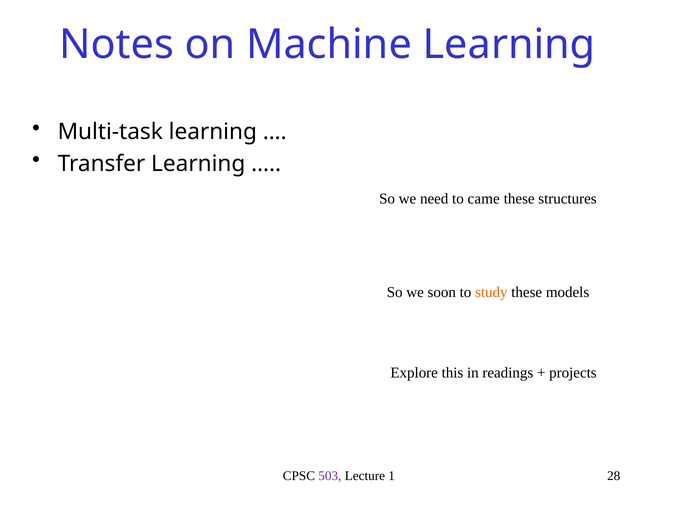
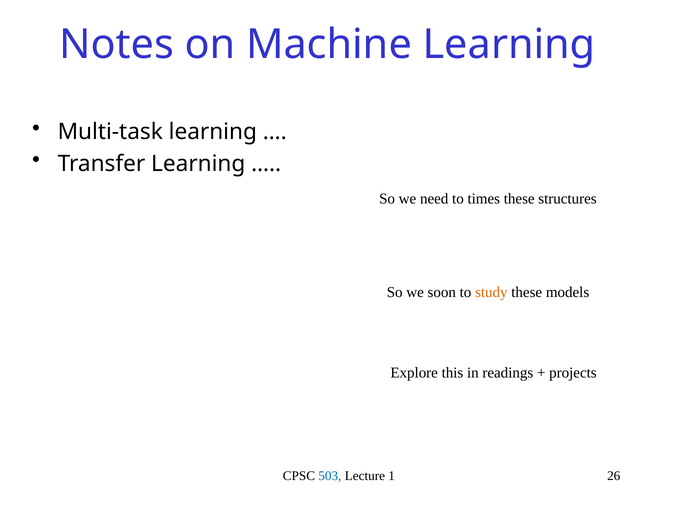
came: came -> times (484, 198)
503 colour: purple -> blue (330, 476)
28: 28 -> 26 (614, 476)
